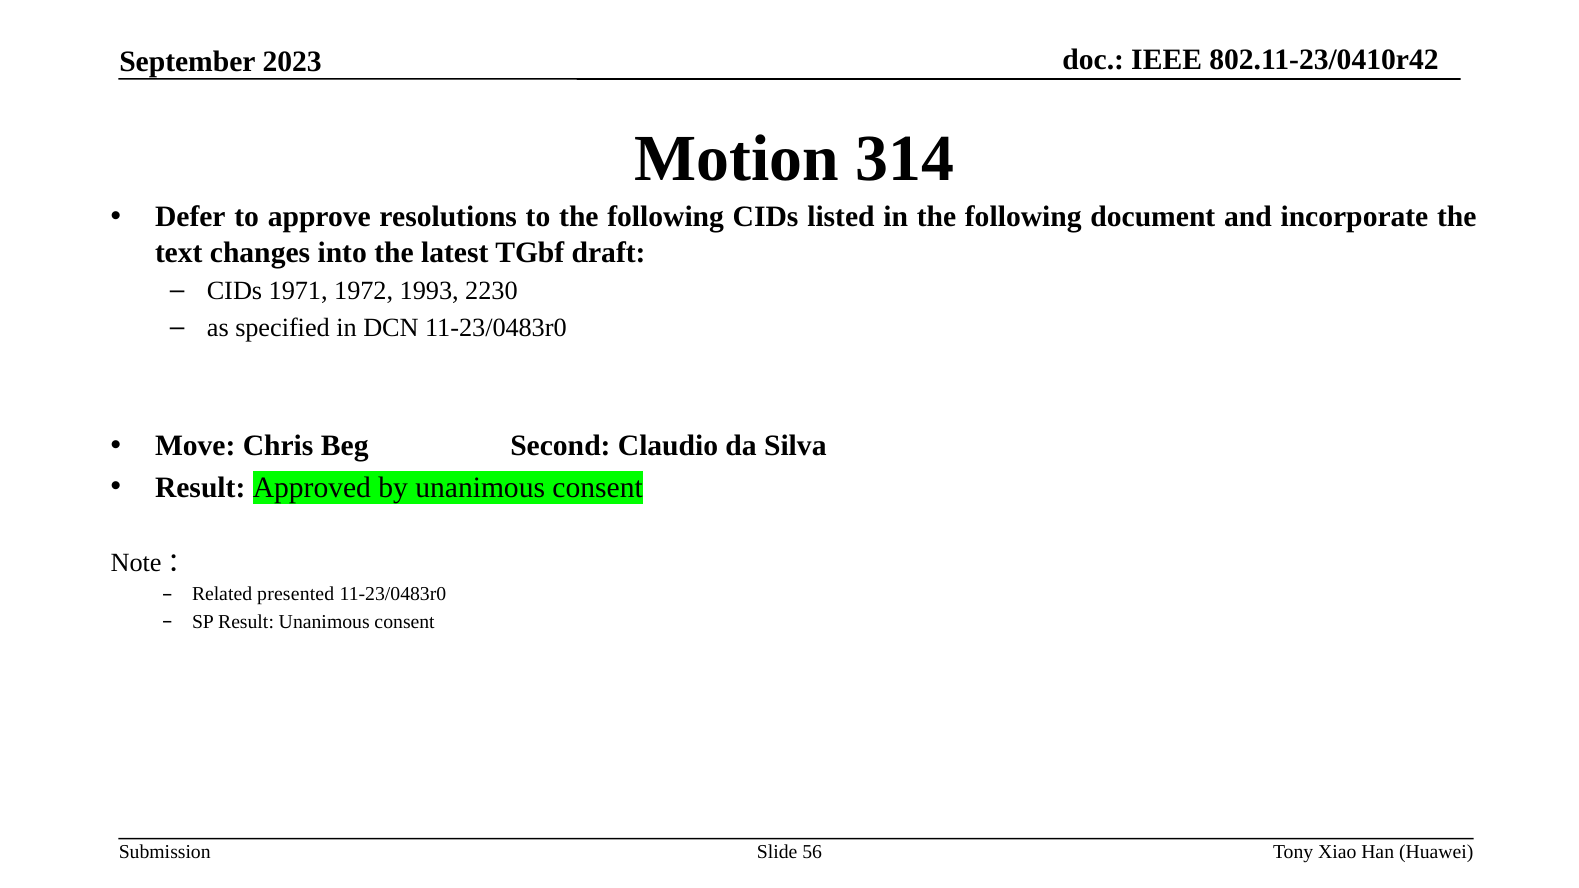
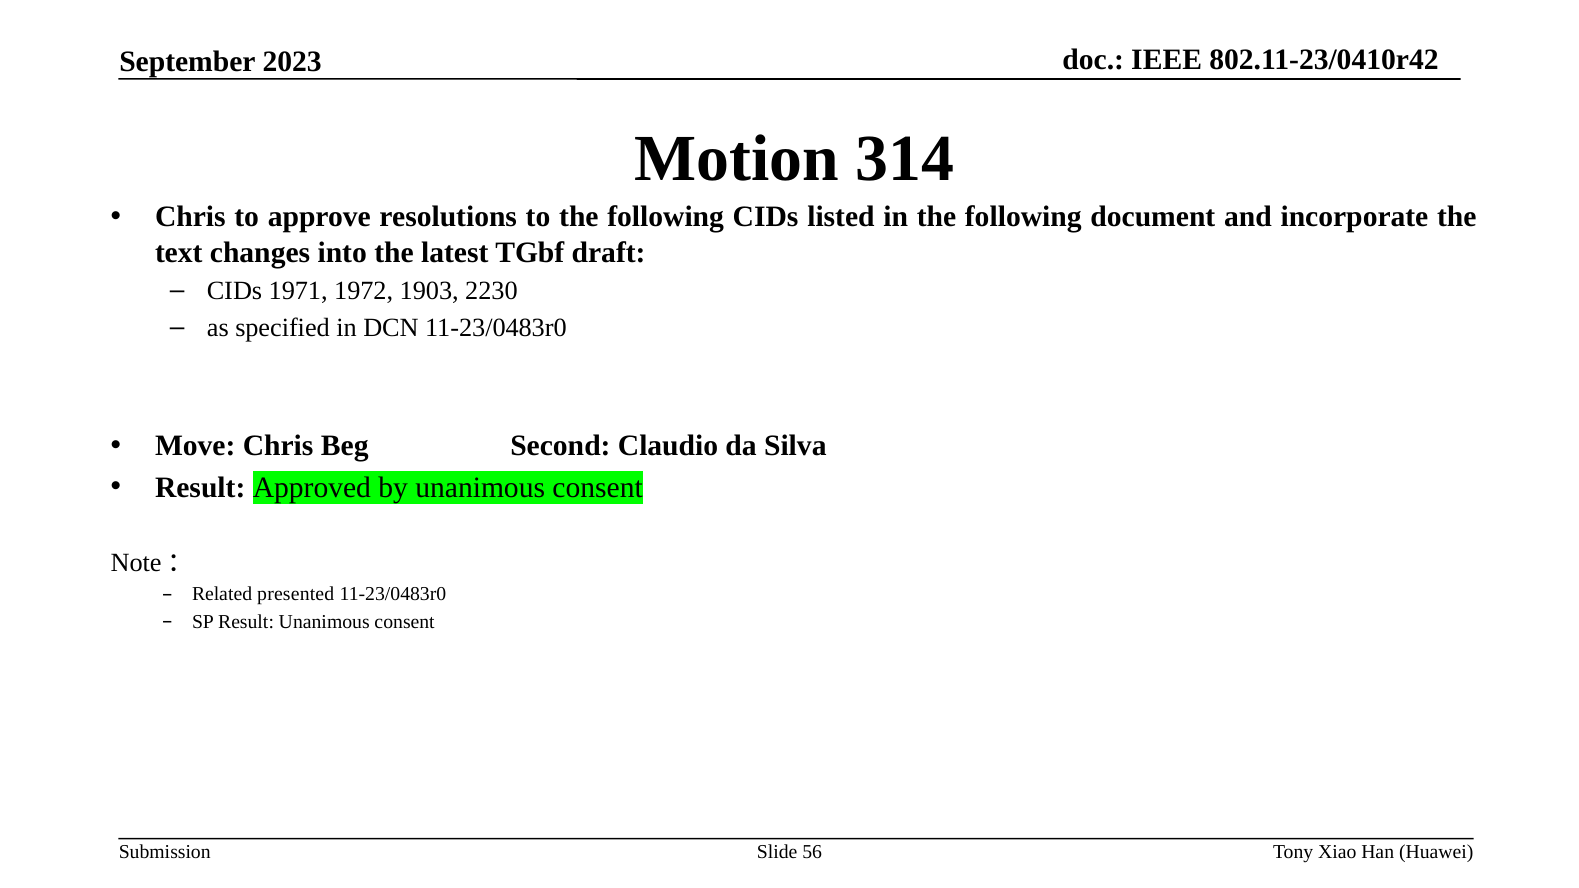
Defer: Defer -> Chris (190, 217)
1993: 1993 -> 1903 (429, 291)
